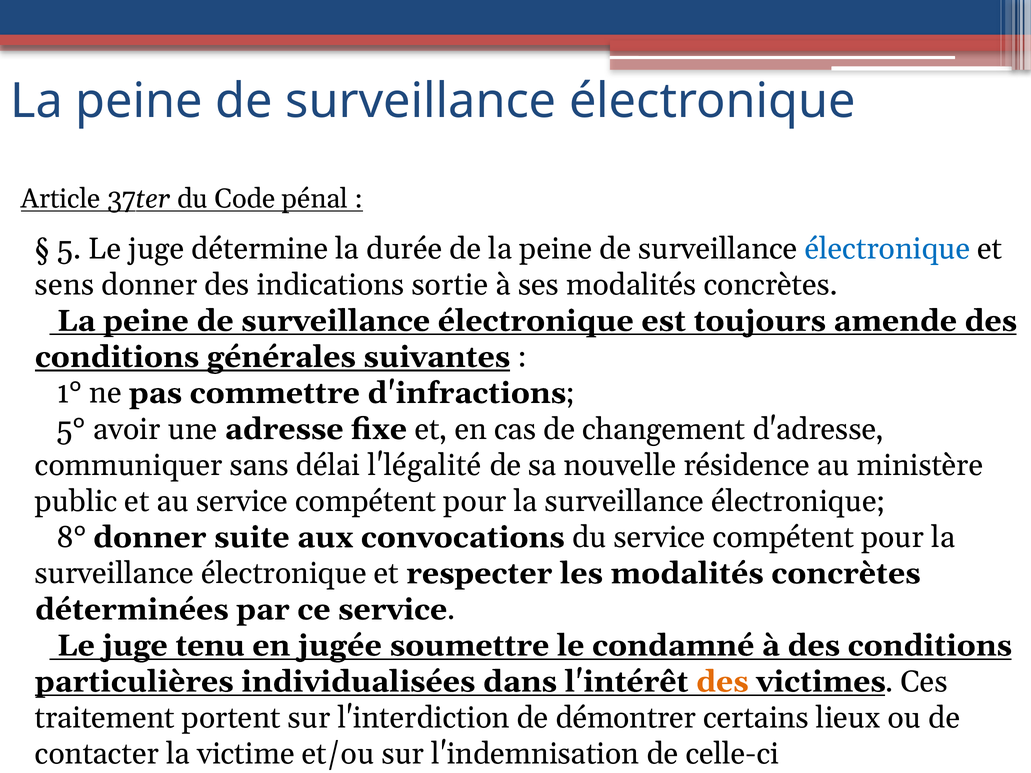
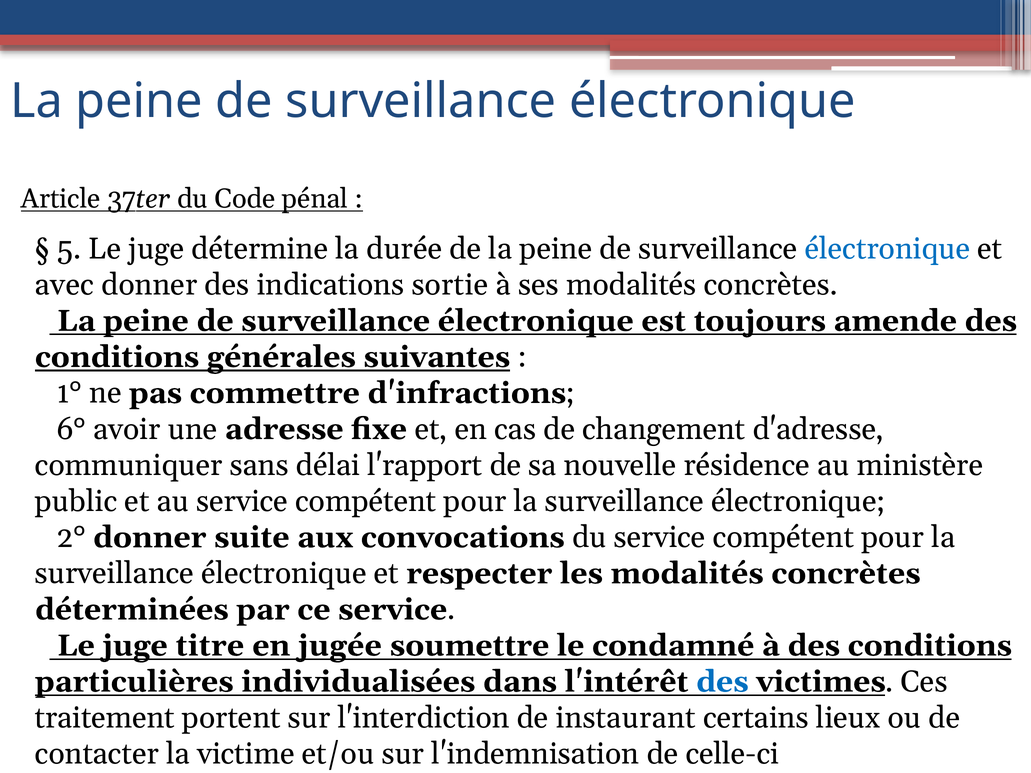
sens: sens -> avec (64, 285)
5°: 5° -> 6° (71, 429)
l'légalité: l'légalité -> l'rapport (425, 465)
8°: 8° -> 2° (71, 538)
tenu: tenu -> titre (210, 646)
des colour: orange -> blue (722, 682)
démontrer: démontrer -> instaurant (626, 718)
